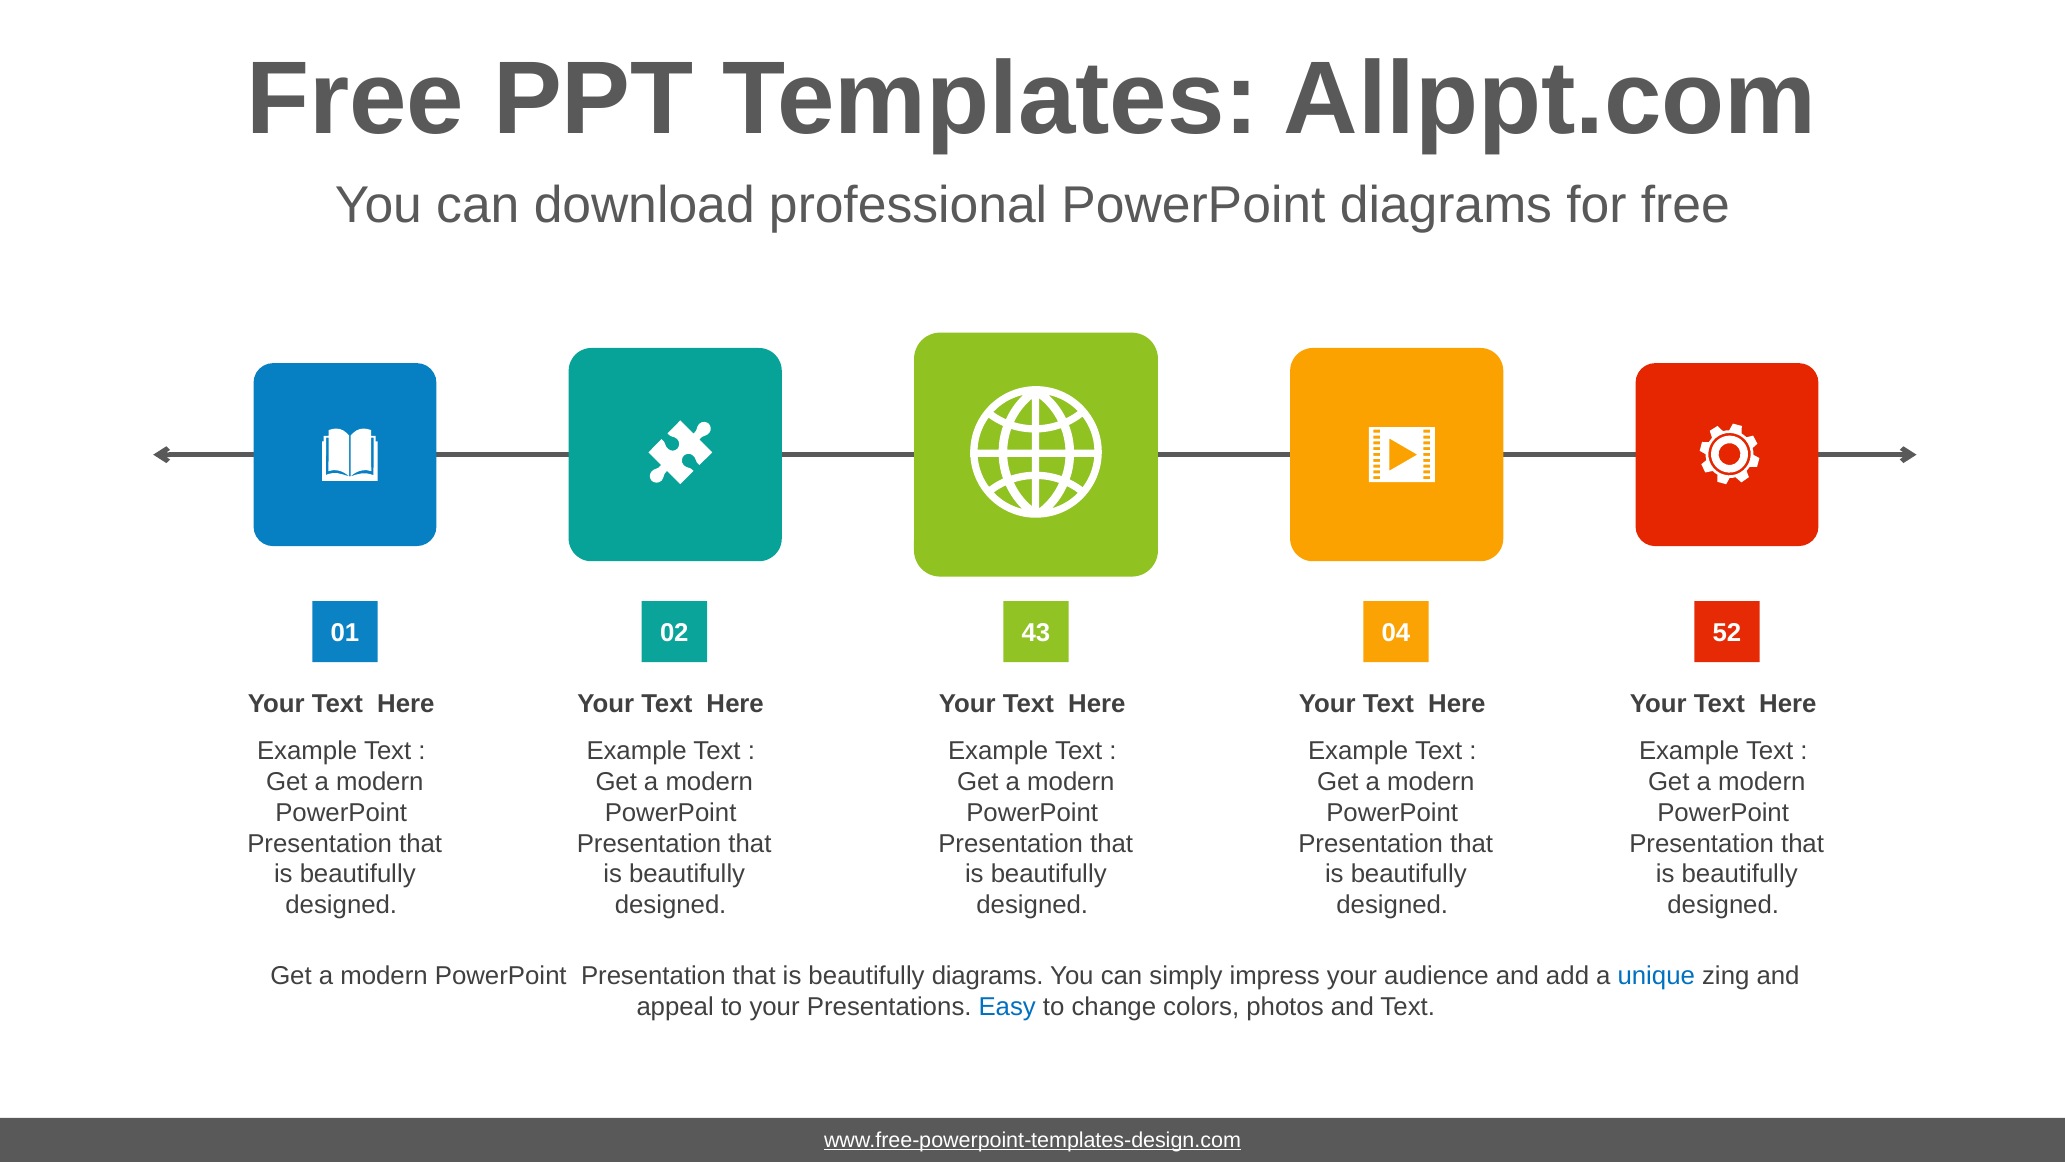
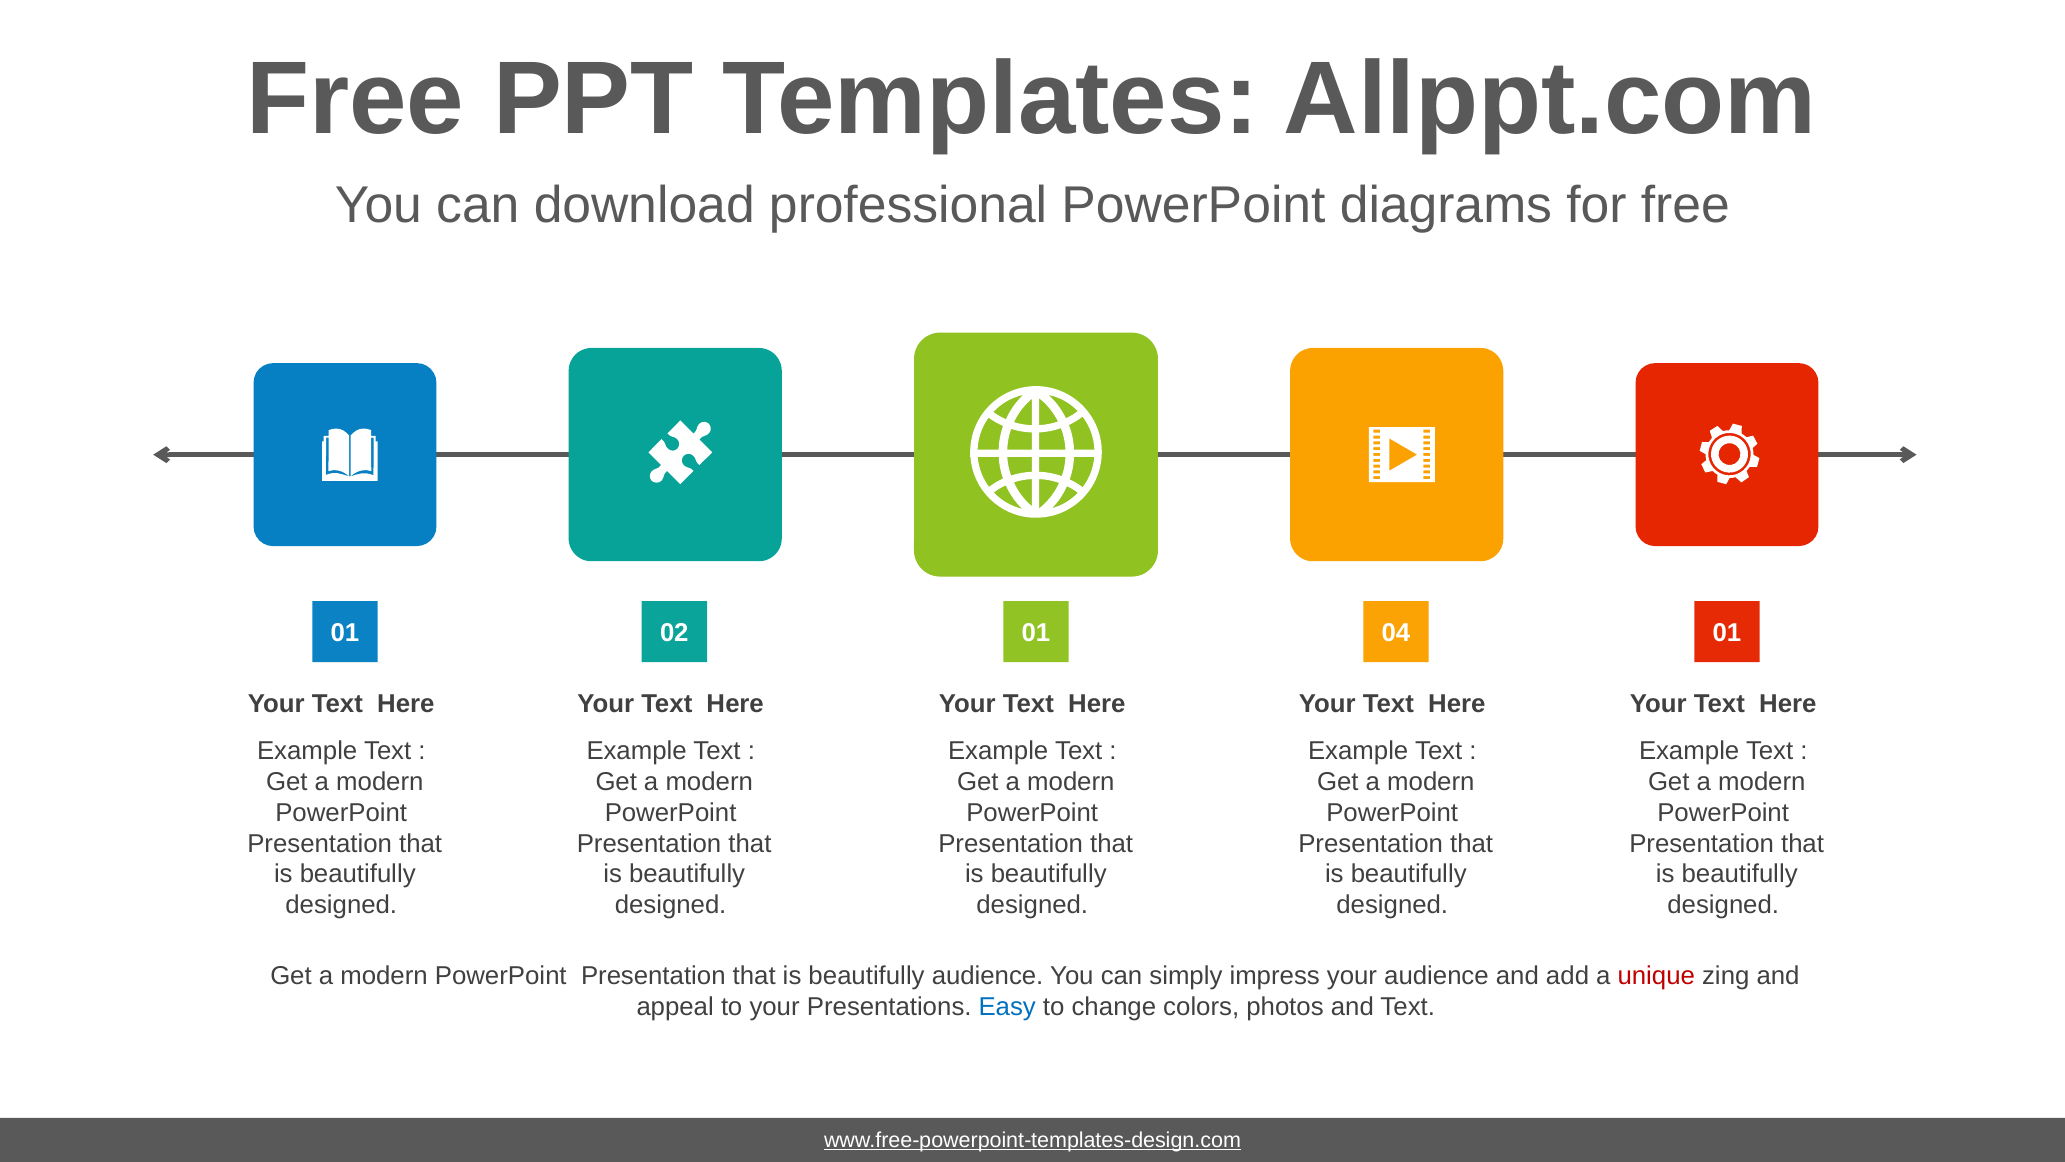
01 43: 43 -> 01 (1036, 633)
04 52: 52 -> 01 (1727, 633)
beautifully diagrams: diagrams -> audience (988, 976)
unique colour: blue -> red (1656, 976)
